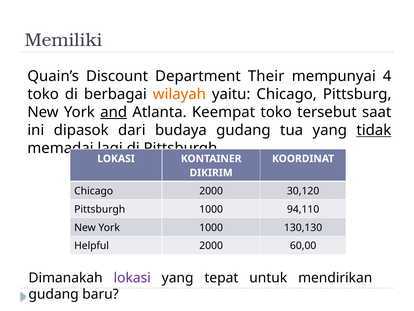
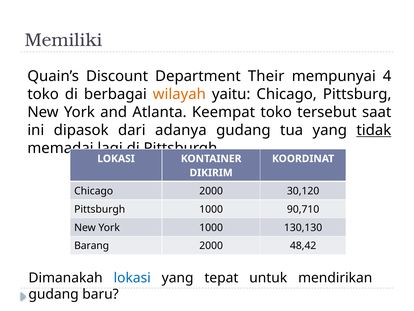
and underline: present -> none (114, 112)
budaya: budaya -> adanya (181, 130)
94,110: 94,110 -> 90,710 (303, 209)
Helpful: Helpful -> Barang (92, 245)
60,00: 60,00 -> 48,42 (303, 245)
lokasi colour: purple -> blue (132, 277)
